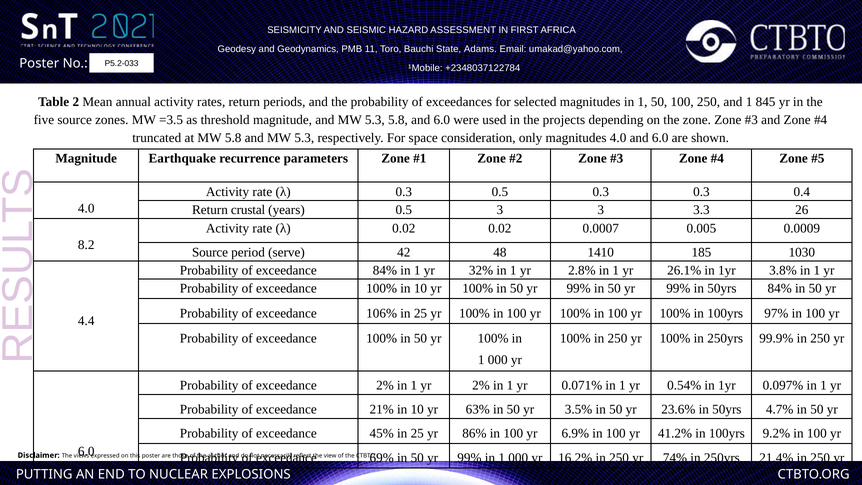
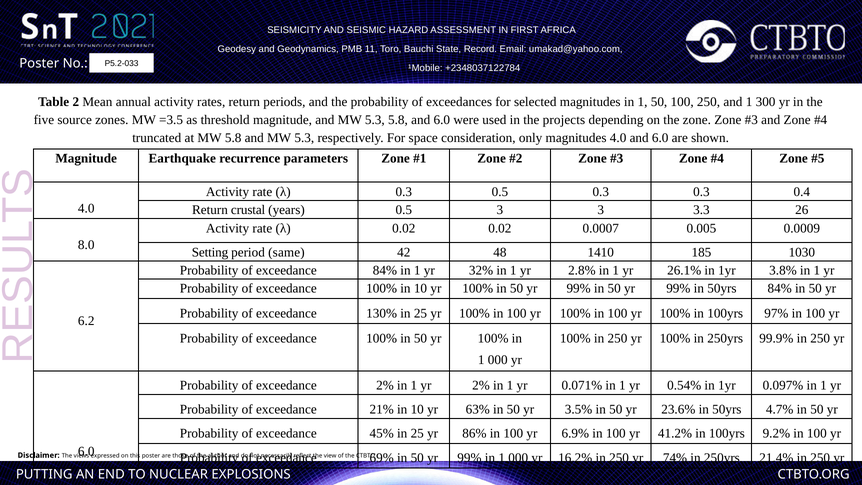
Adams: Adams -> Record (480, 49)
845: 845 -> 300 (766, 102)
8.2: 8.2 -> 8.0 (86, 245)
Source: Source -> Setting (210, 252)
serve: serve -> same (286, 252)
106%: 106% -> 130% (382, 313)
4.4: 4.4 -> 6.2 (86, 321)
